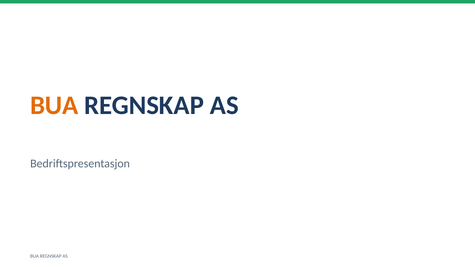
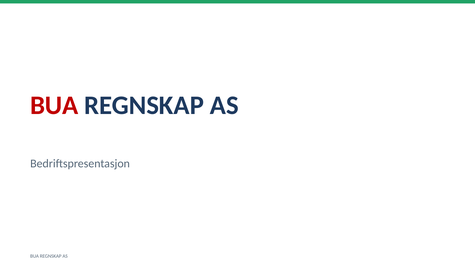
BUA colour: orange -> red (54, 105)
